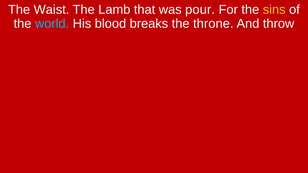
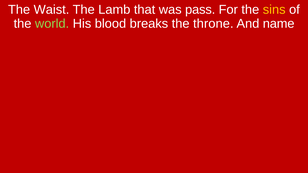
pour: pour -> pass (200, 10)
world colour: light blue -> light green (52, 24)
throw: throw -> name (279, 24)
